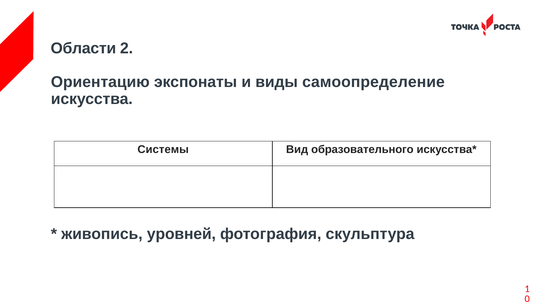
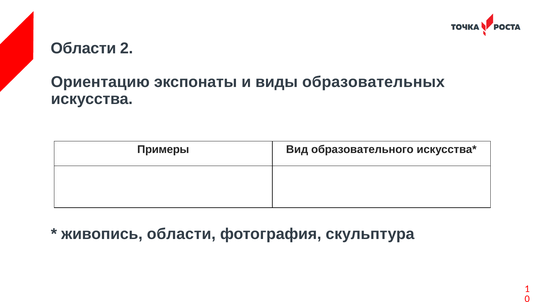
самоопределение: самоопределение -> образовательных (373, 82)
Системы: Системы -> Примеры (163, 150)
живопись уровней: уровней -> области (181, 234)
